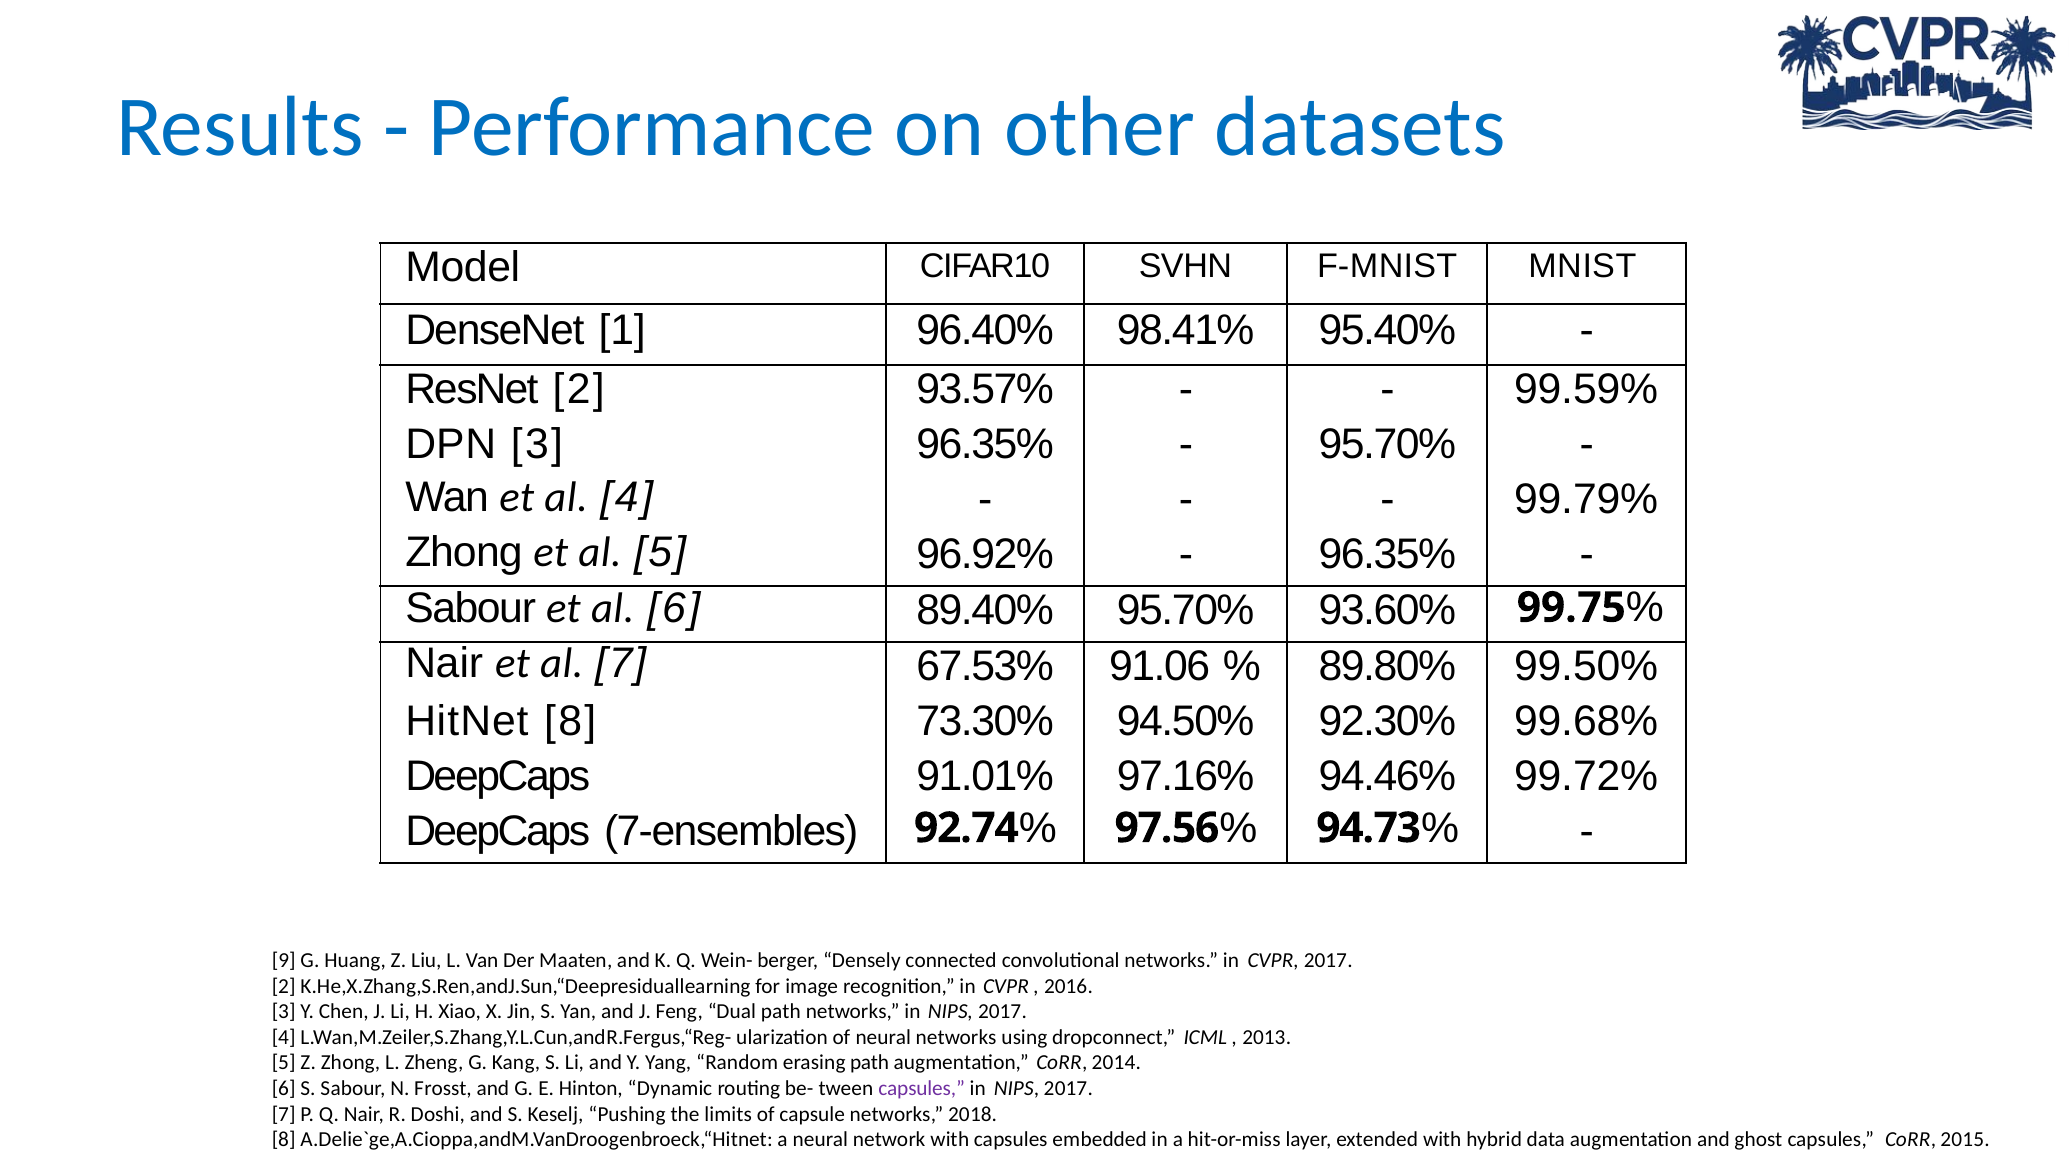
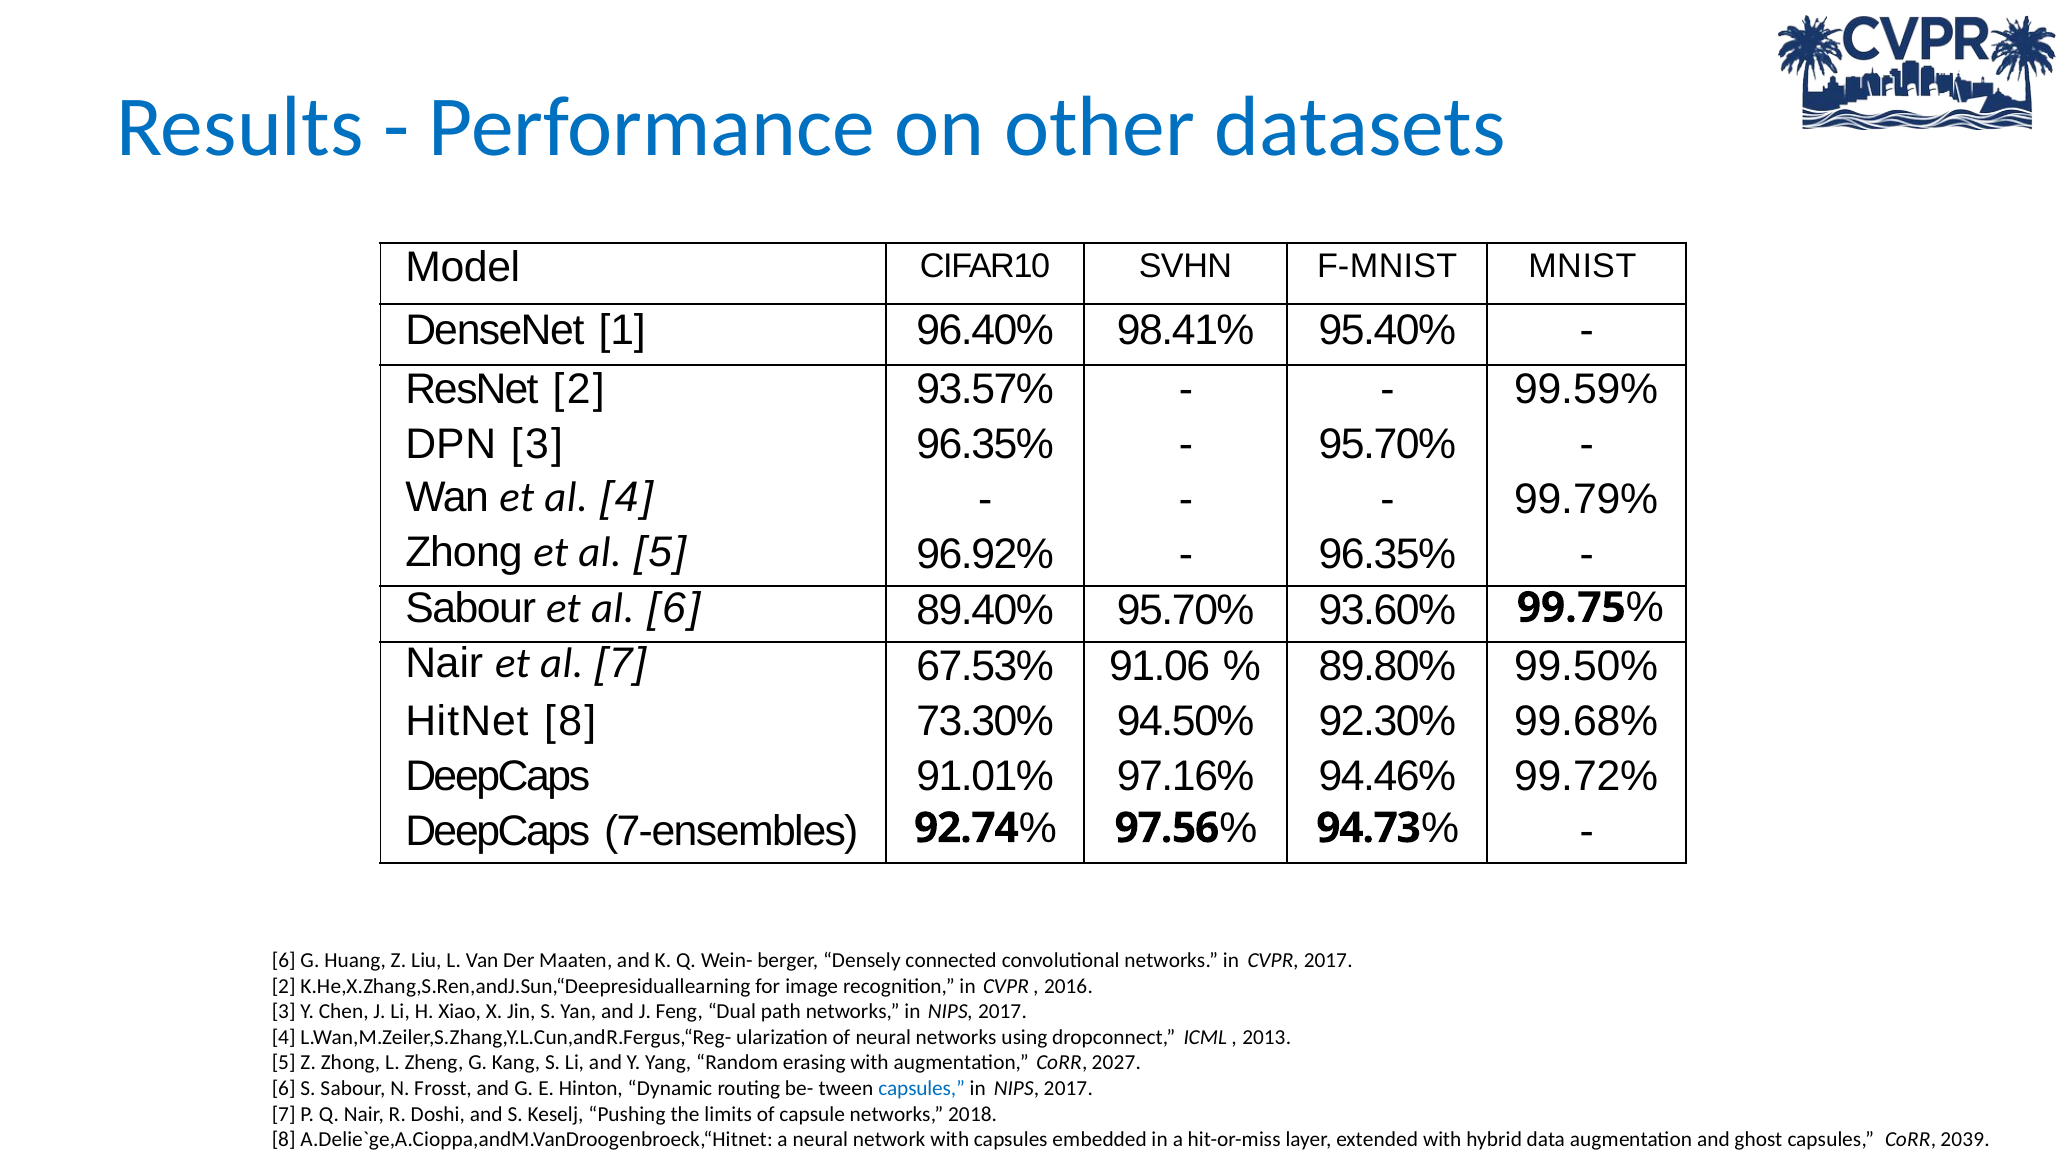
9: 9 -> 6 (284, 960)
erasing path: path -> with (869, 1063)
2014: 2014 -> 2027 (1116, 1063)
capsules colour: purple -> blue (922, 1088)
2015: 2015 -> 2039 (1965, 1139)
